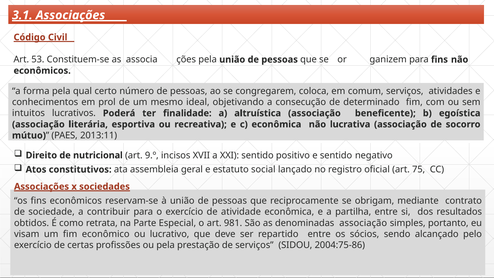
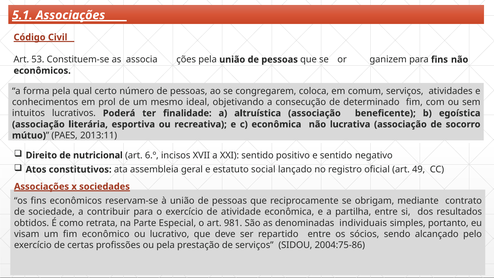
3.1: 3.1 -> 5.1 (22, 15)
9.º: 9.º -> 6.º (152, 155)
75: 75 -> 49 (419, 169)
denominadas associação: associação -> individuais (363, 223)
